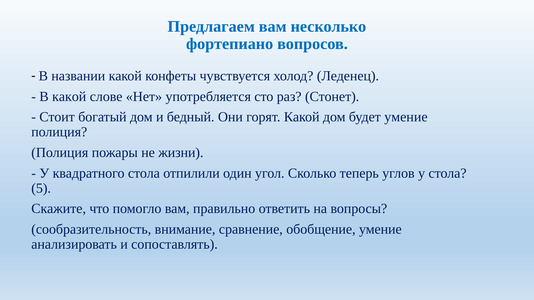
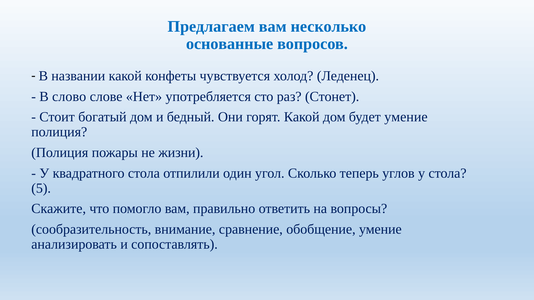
фортепиано: фортепиано -> основанные (230, 44)
В какой: какой -> слово (69, 97)
